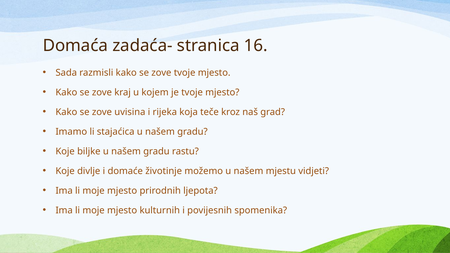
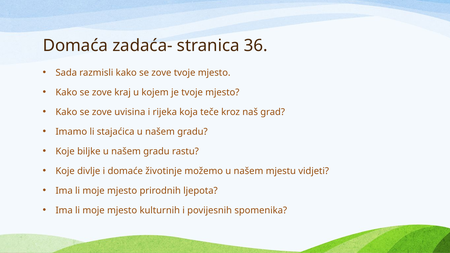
16: 16 -> 36 (256, 46)
